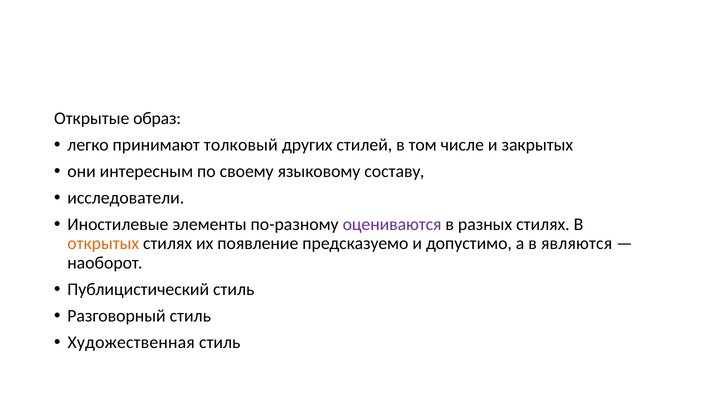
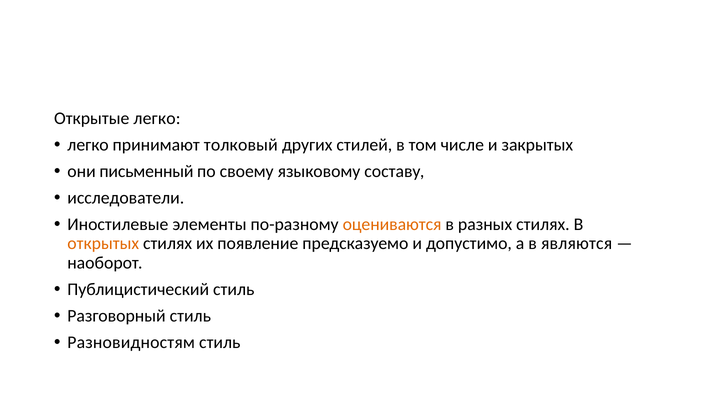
Открытые образ: образ -> легко (157, 118)
интересным: интересным -> письменный (147, 171)
оцениваются colour: purple -> orange (392, 224)
Художественная: Художественная -> Разновидностям (131, 342)
